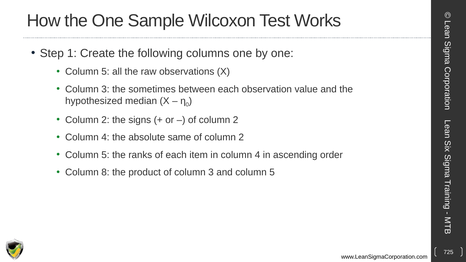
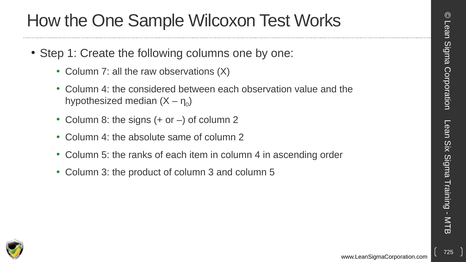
5: 5 -> 7 (105, 72)
3: 3 -> 4 (105, 89)
sometimes: sometimes -> considered (152, 89)
2: 2 -> 8 (105, 120)
8: 8 -> 3 (105, 172)
